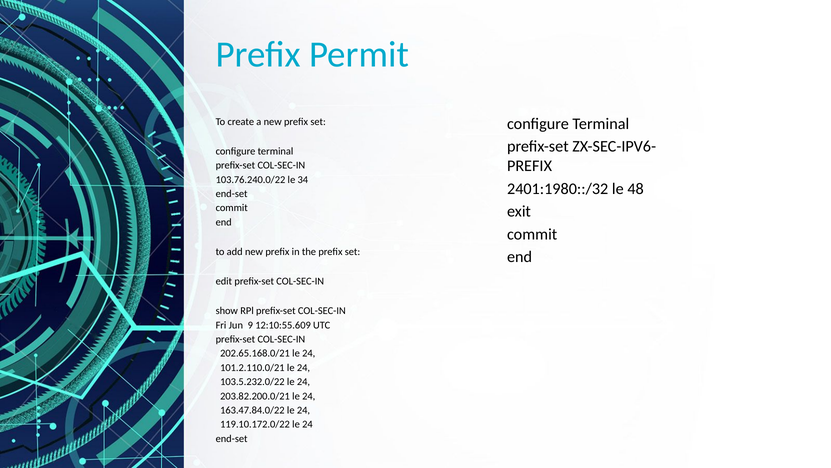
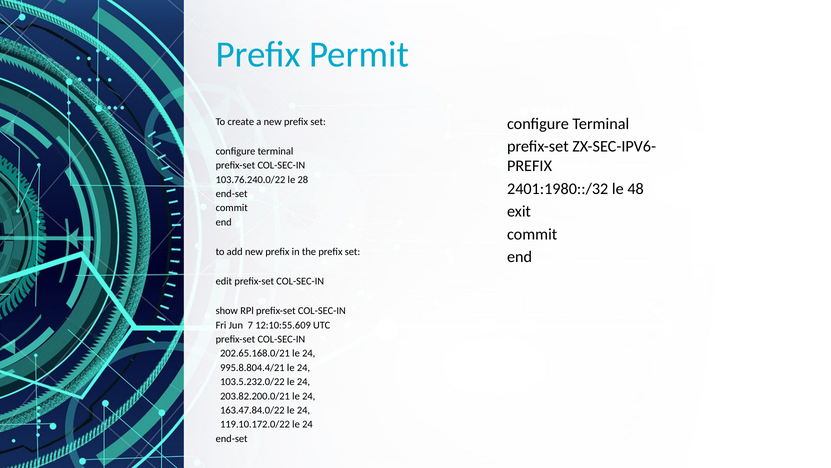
34: 34 -> 28 (303, 179)
9: 9 -> 7 (250, 325)
101.2.110.0/21: 101.2.110.0/21 -> 995.8.804.4/21 (252, 367)
